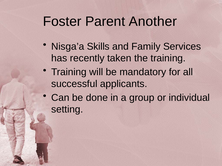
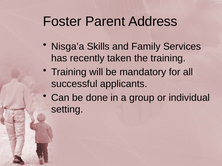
Another: Another -> Address (153, 21)
